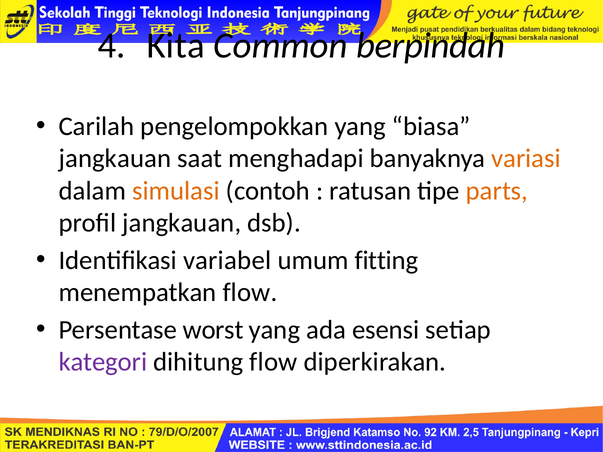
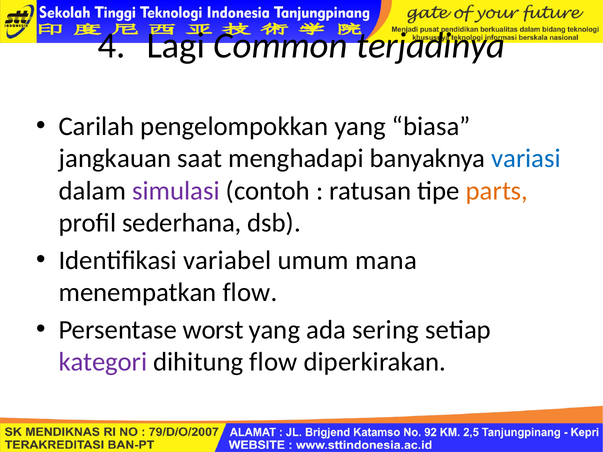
Kita: Kita -> Lagi (176, 46)
berpindah: berpindah -> terjadinya (431, 46)
variasi colour: orange -> blue (526, 159)
simulasi colour: orange -> purple (176, 191)
profil jangkauan: jangkauan -> sederhana (182, 223)
fitting: fitting -> mana (386, 260)
esensi: esensi -> sering (386, 330)
